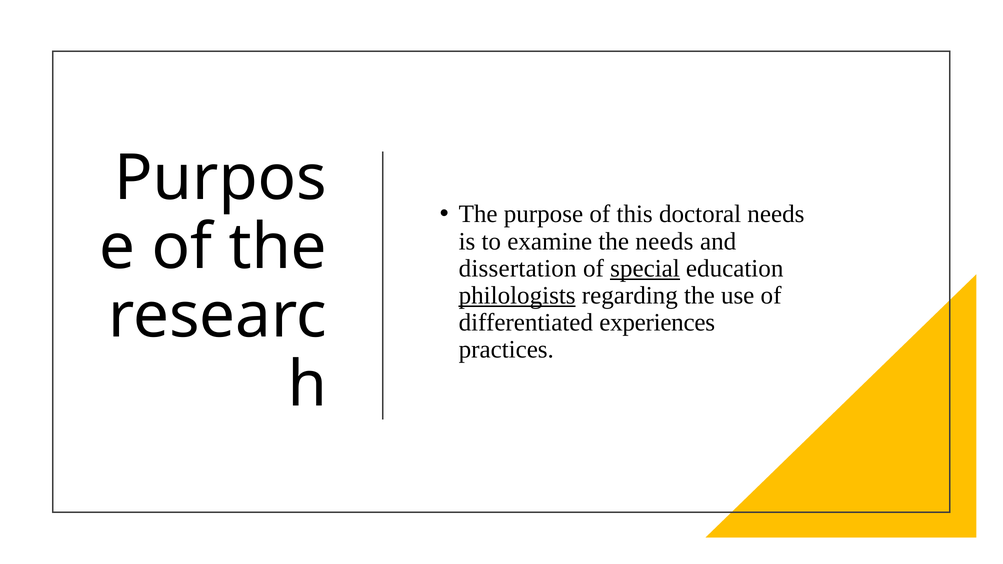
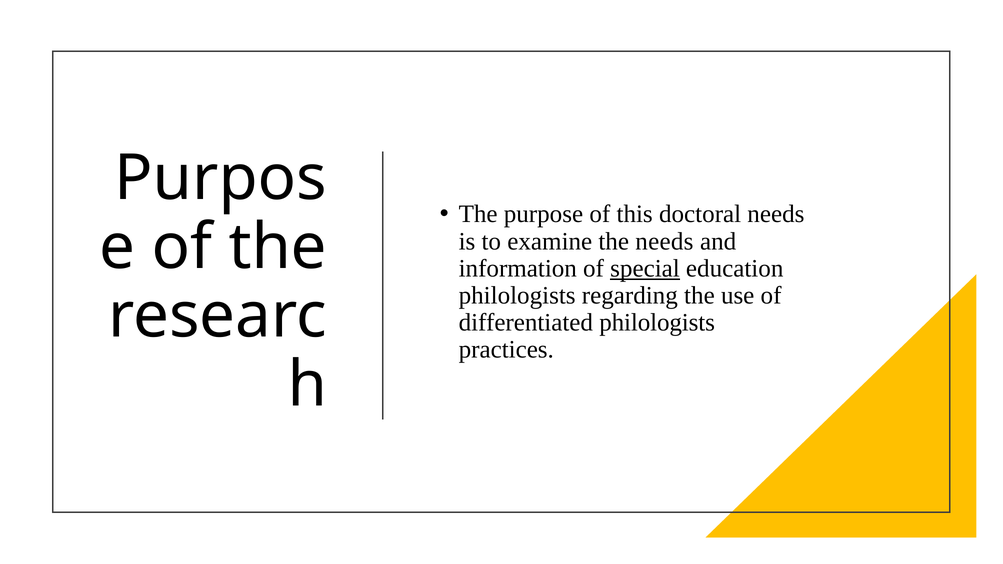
dissertation: dissertation -> information (518, 268)
philologists underline: present -> none (517, 295)
differentiated experiences: experiences -> philologists (657, 323)
